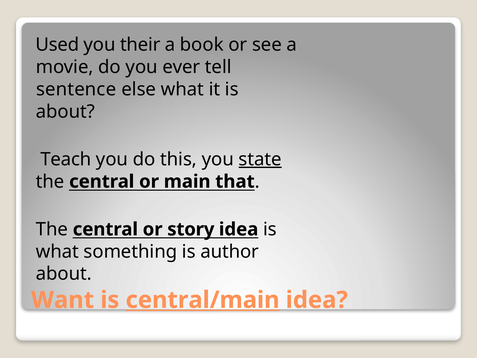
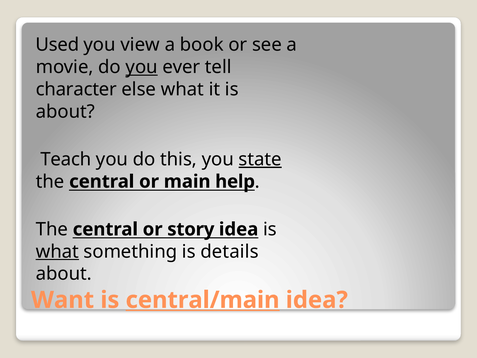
their: their -> view (140, 45)
you underline: none -> present (142, 67)
sentence: sentence -> character (76, 89)
that: that -> help (235, 181)
what underline: none -> present (57, 251)
author: author -> details (230, 251)
